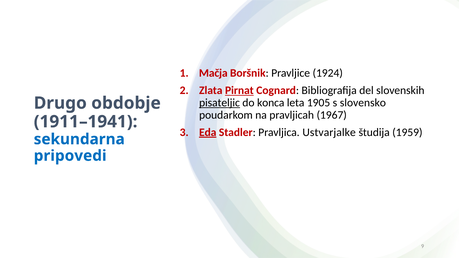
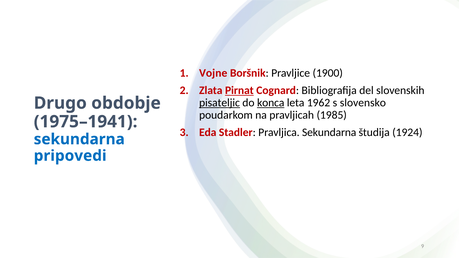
Mačja: Mačja -> Vojne (213, 73)
1924: 1924 -> 1900 (328, 73)
konca underline: none -> present (271, 103)
1905: 1905 -> 1962 (319, 103)
1967: 1967 -> 1985 (332, 115)
1911–1941: 1911–1941 -> 1975–1941 (86, 122)
Eda underline: present -> none (208, 132)
Pravljica Ustvarjalke: Ustvarjalke -> Sekundarna (329, 132)
1959: 1959 -> 1924 (407, 132)
